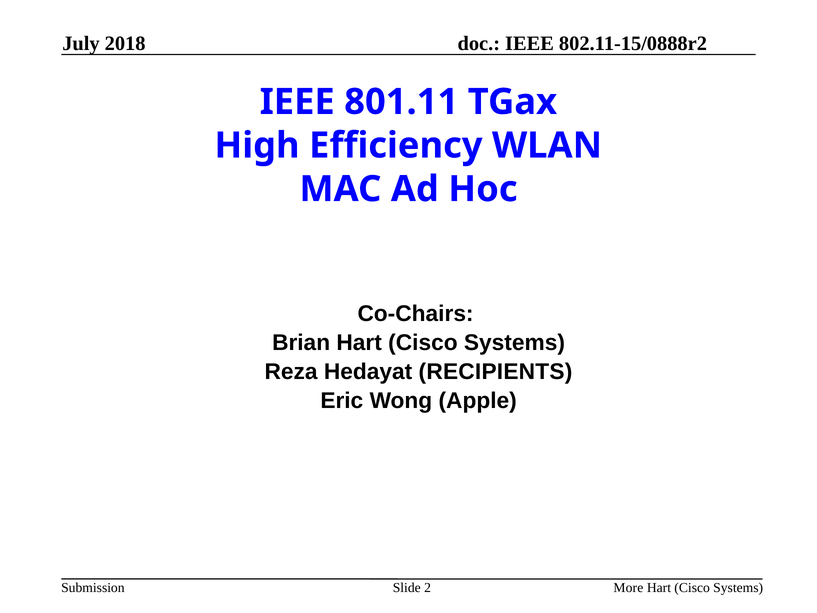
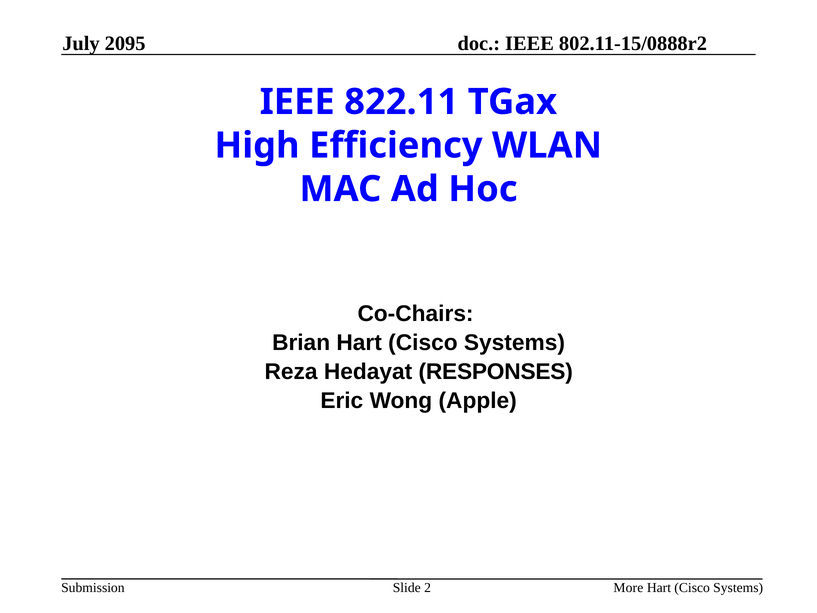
2018: 2018 -> 2095 (125, 44)
801.11: 801.11 -> 822.11 (401, 102)
RECIPIENTS: RECIPIENTS -> RESPONSES (496, 372)
